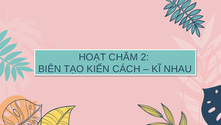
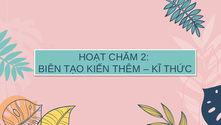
CÁCH: CÁCH -> THÊM (126, 69)
NHAU: NHAU -> THỨC (178, 69)
